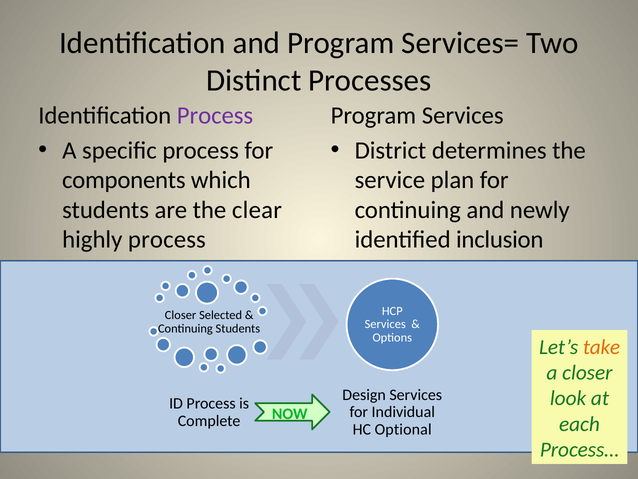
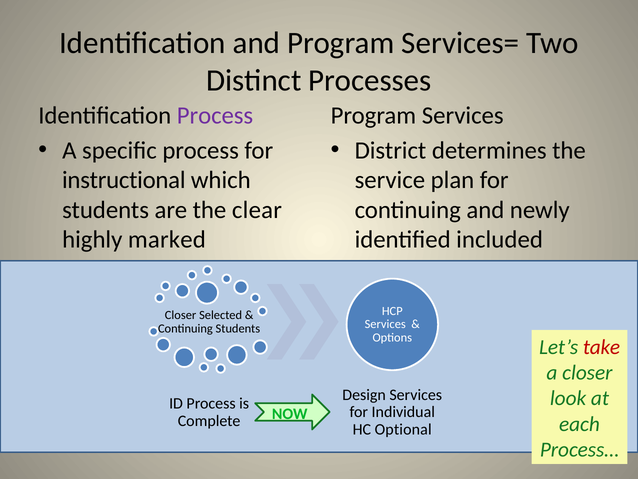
components: components -> instructional (124, 180)
highly process: process -> marked (167, 239)
inclusion: inclusion -> included (500, 239)
take colour: orange -> red (602, 347)
